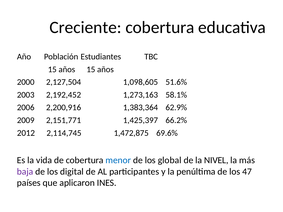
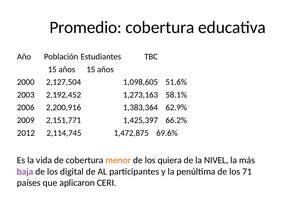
Creciente: Creciente -> Promedio (86, 27)
menor colour: blue -> orange (118, 160)
global: global -> quiera (170, 160)
47: 47 -> 71 (247, 172)
INES: INES -> CERI (107, 183)
